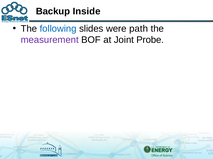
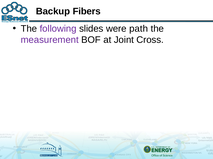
Inside: Inside -> Fibers (87, 11)
following colour: blue -> purple (58, 29)
Probe: Probe -> Cross (150, 40)
